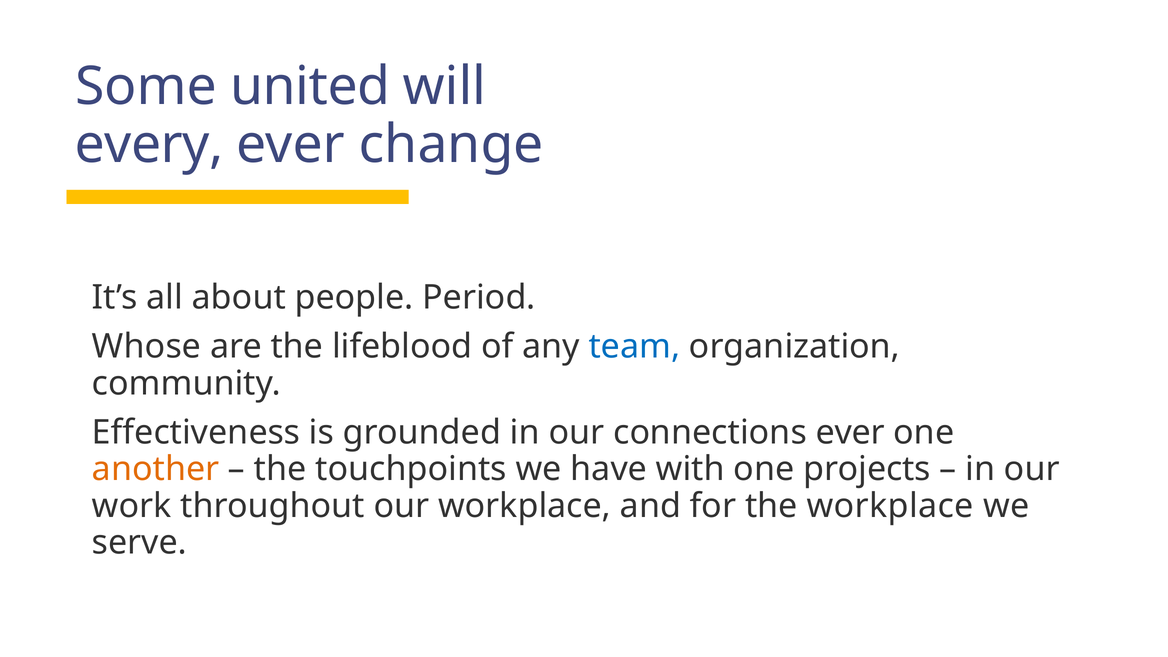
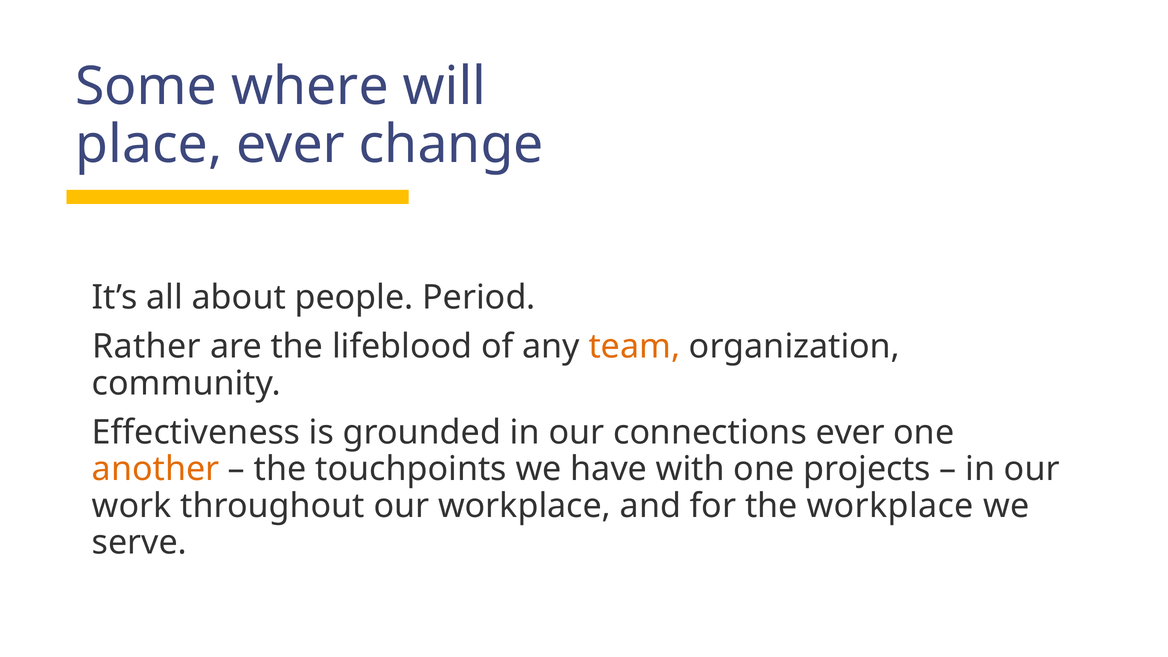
united: united -> where (310, 87)
every: every -> place (149, 144)
Whose: Whose -> Rather (146, 347)
team colour: blue -> orange (634, 347)
